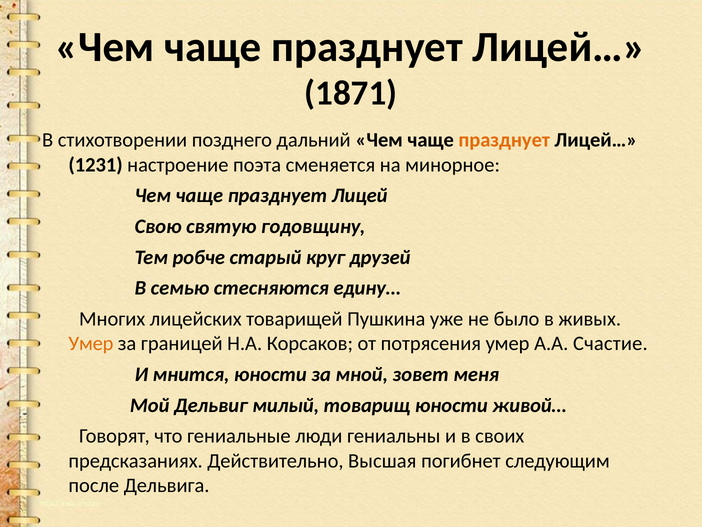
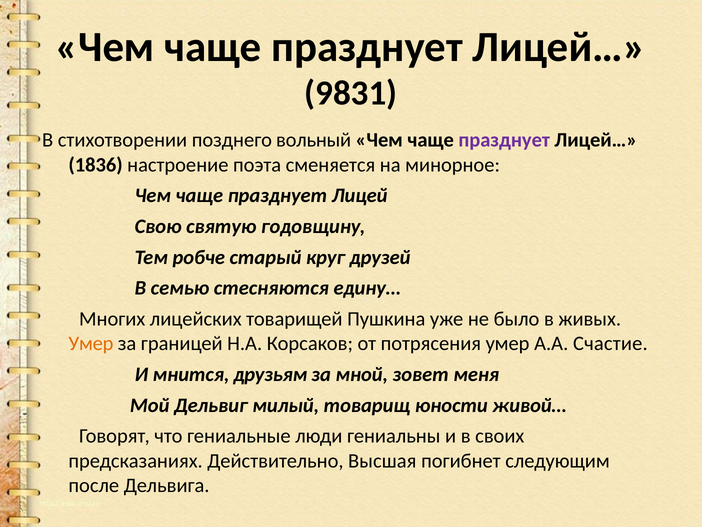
1871: 1871 -> 9831 (351, 93)
дальний: дальний -> вольный (314, 140)
празднует colour: orange -> purple (504, 140)
1231: 1231 -> 1836 (96, 165)
мнится юности: юности -> друзьям (270, 374)
